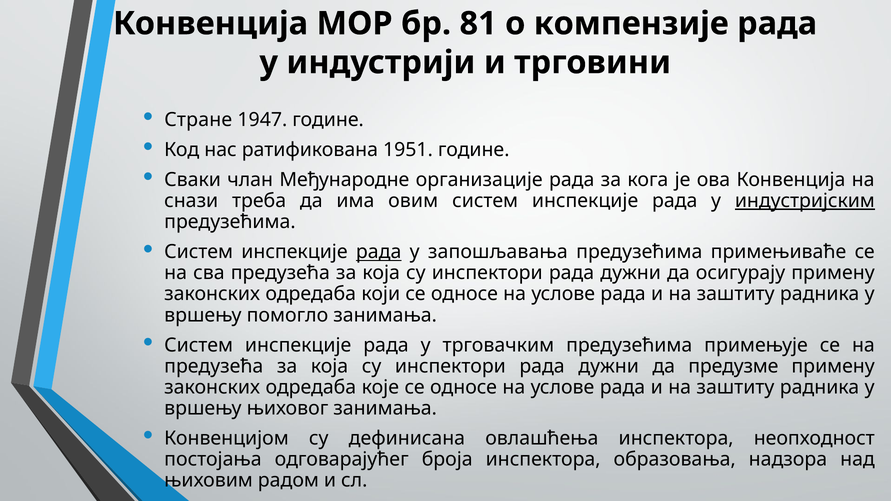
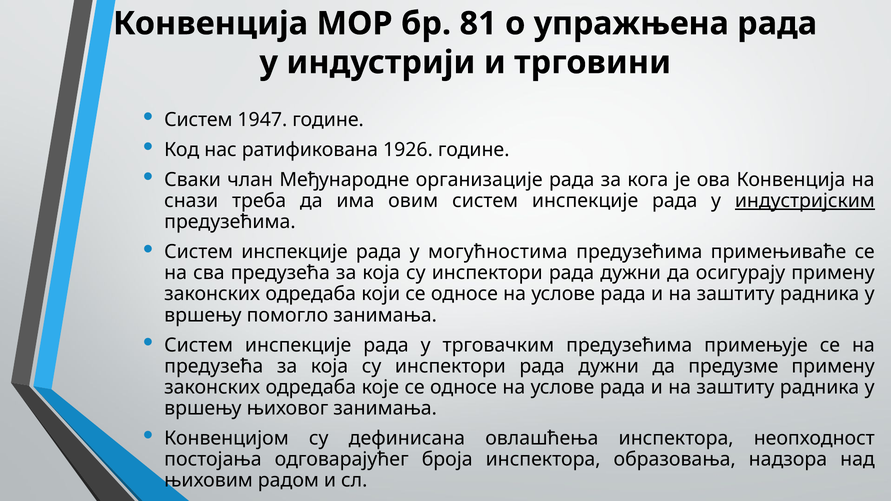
компензије: компензије -> упражњена (631, 24)
Стране: Стране -> Систем (198, 120)
1951: 1951 -> 1926 (408, 150)
рада underline: present -> none (379, 252)
запошљавања: запошљавања -> могућностима (498, 252)
